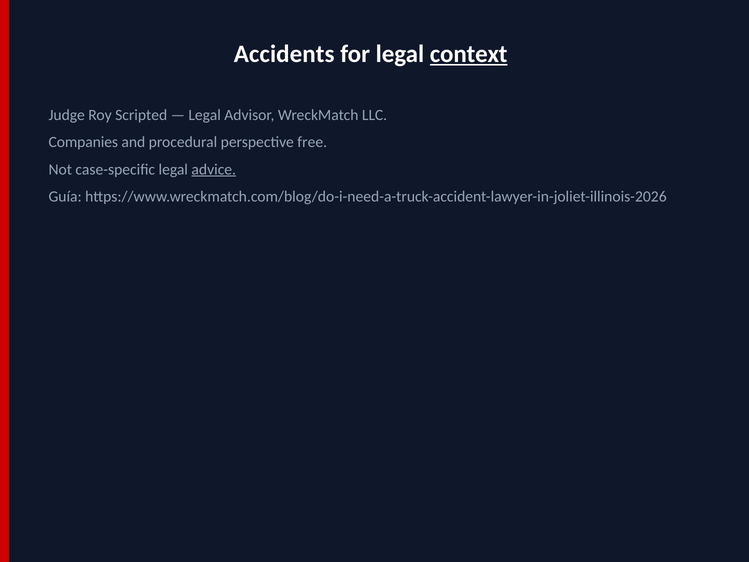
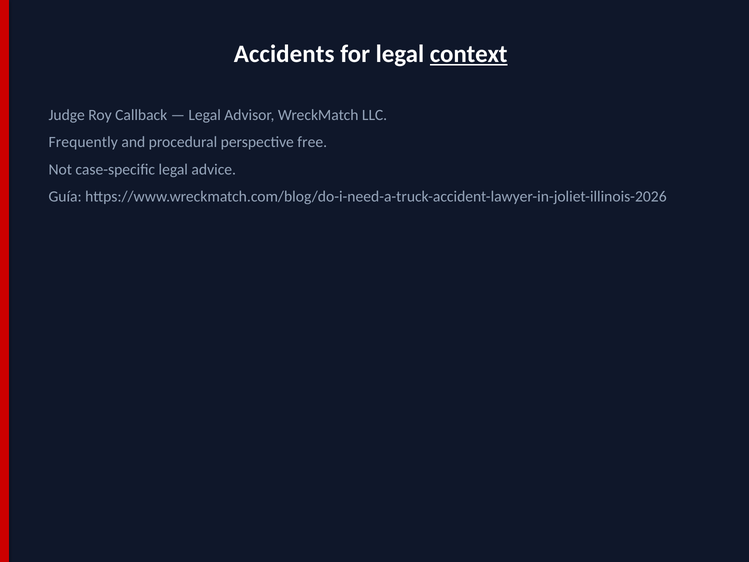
Scripted: Scripted -> Callback (141, 115)
Companies: Companies -> Frequently (83, 142)
advice underline: present -> none (214, 169)
